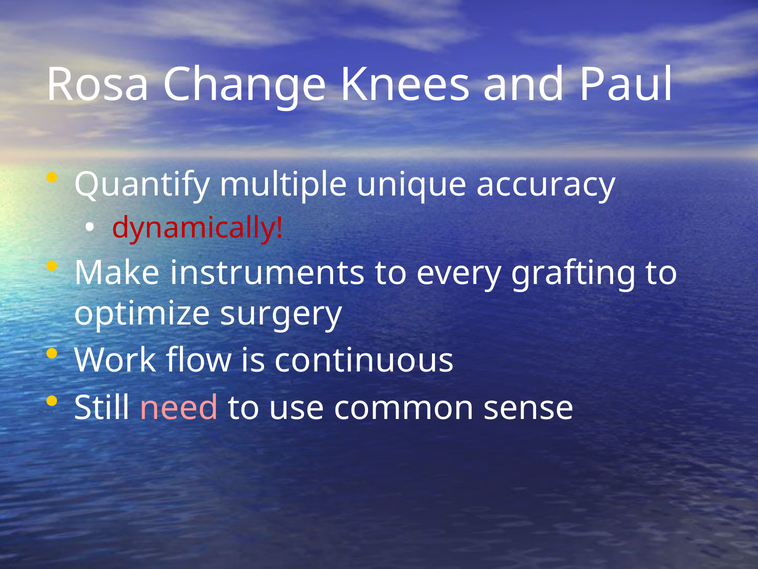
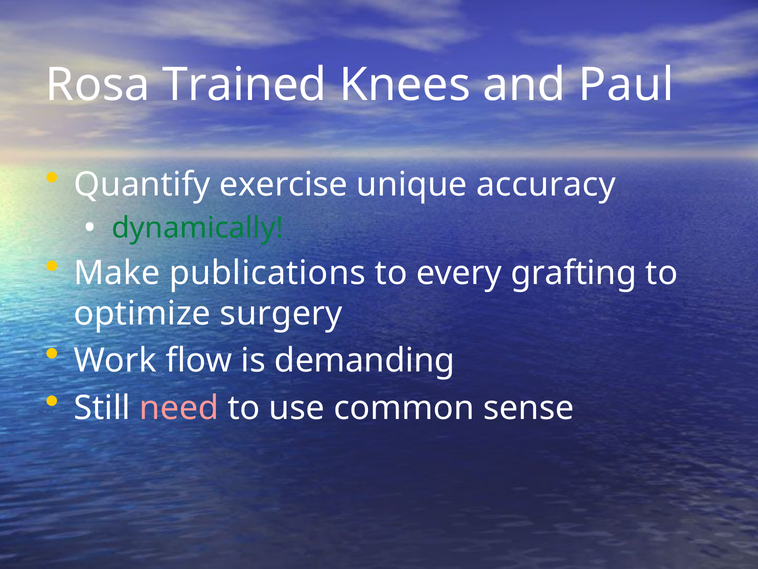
Change: Change -> Trained (245, 85)
multiple: multiple -> exercise (284, 184)
dynamically colour: red -> green (198, 228)
instruments: instruments -> publications (268, 273)
continuous: continuous -> demanding (365, 360)
